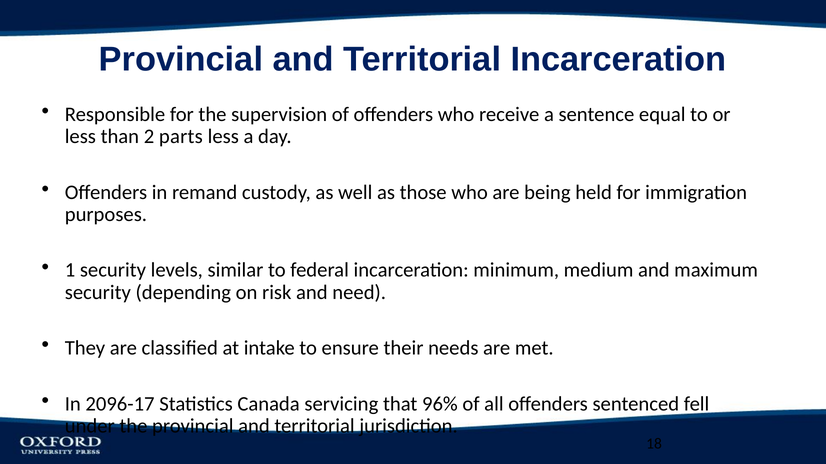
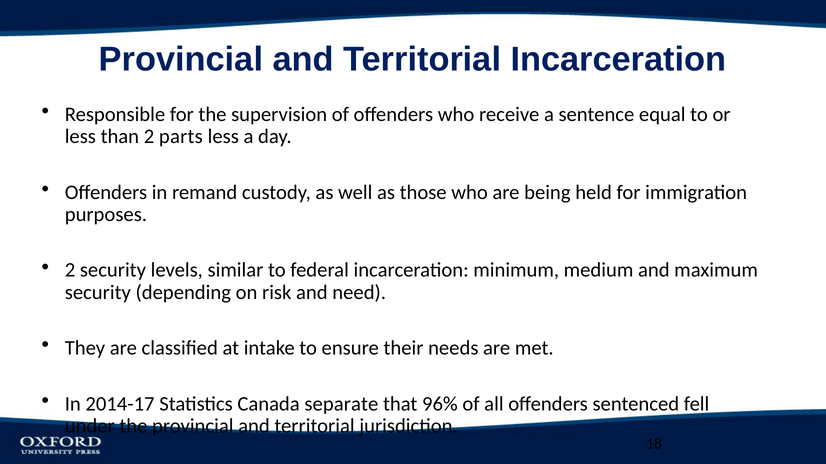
1: 1 -> 2 (70, 271)
2096-17: 2096-17 -> 2014-17 (120, 404)
servicing: servicing -> separate (341, 404)
